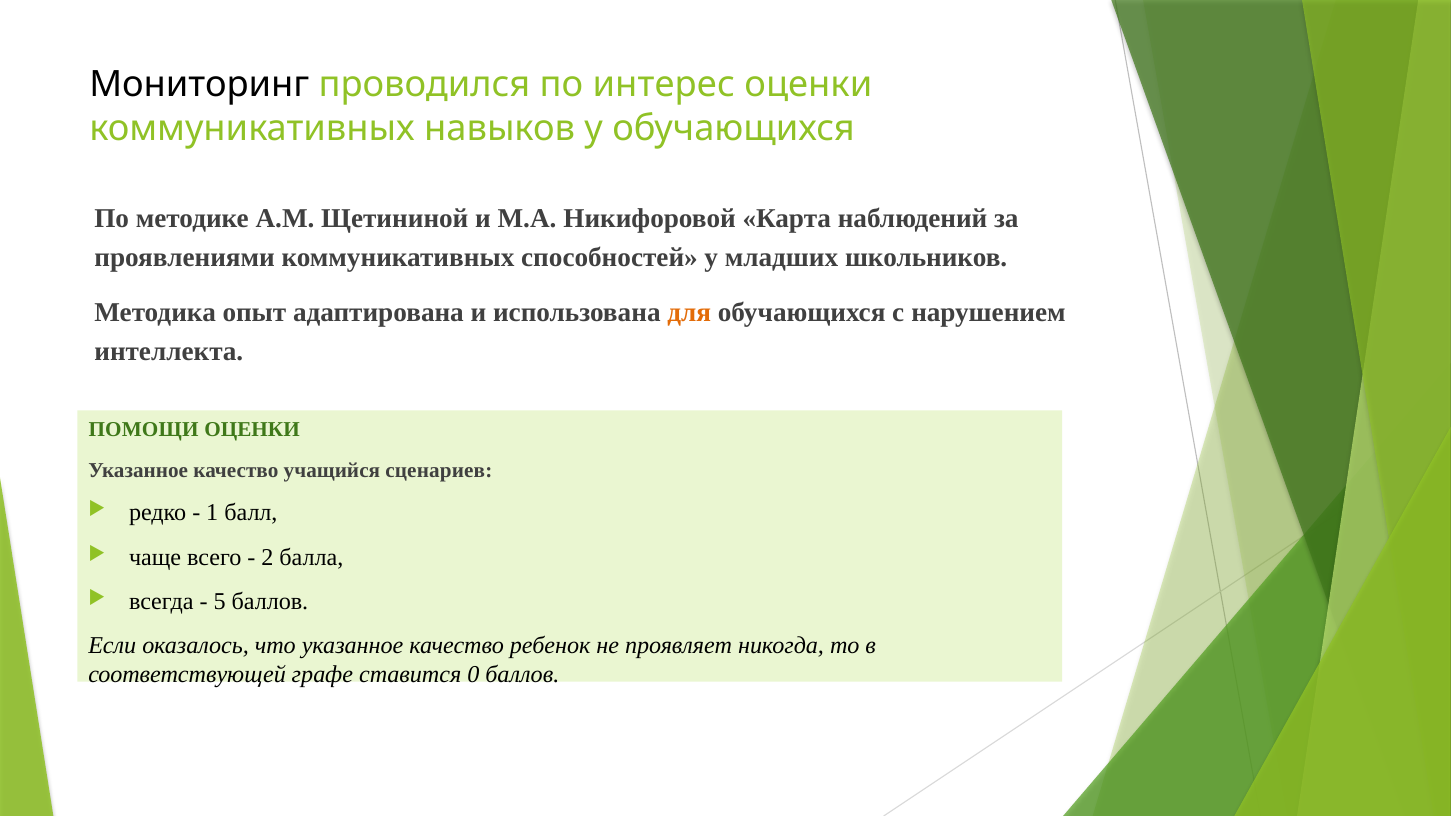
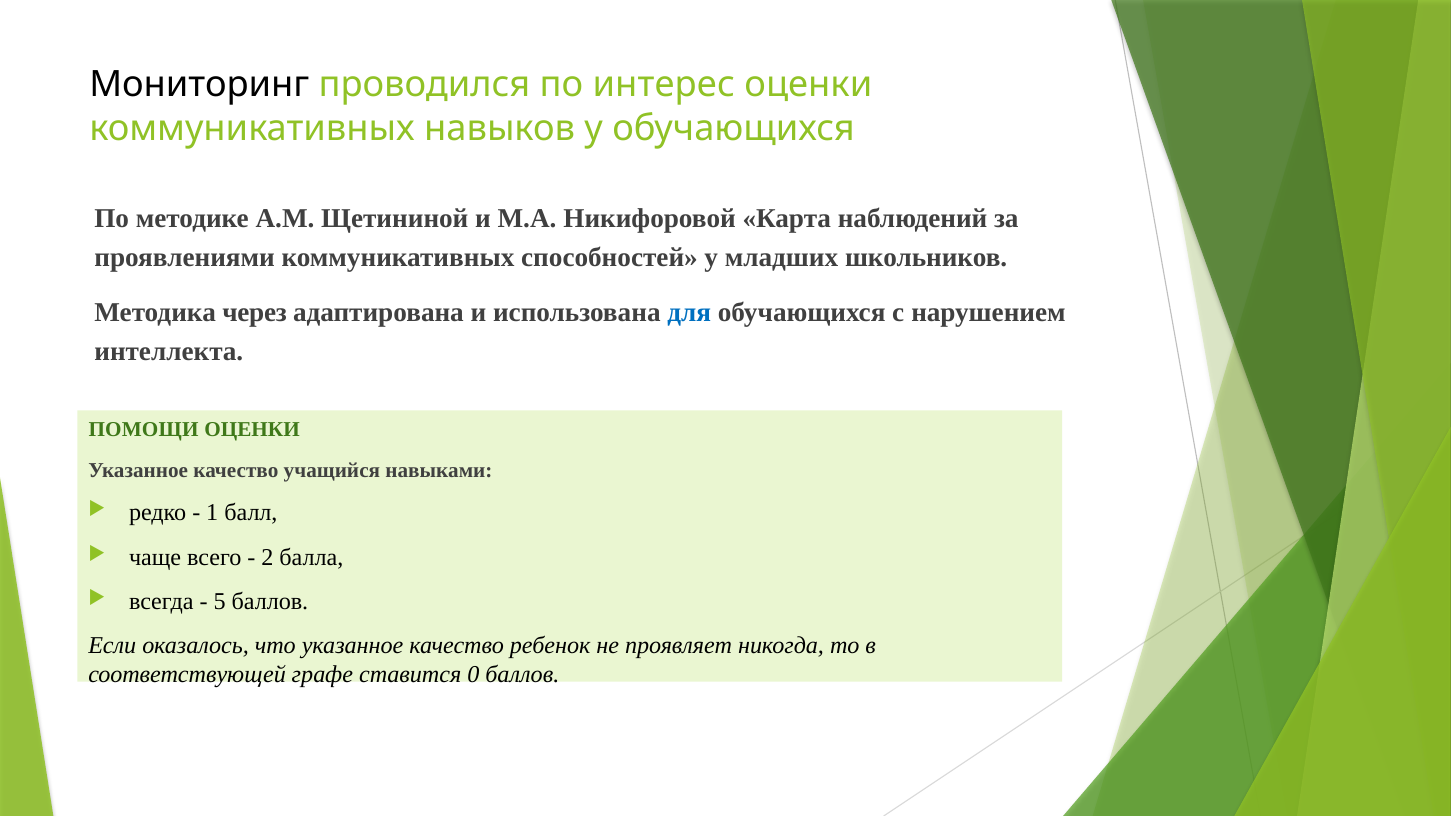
опыт: опыт -> через (255, 312)
для colour: orange -> blue (689, 312)
сценариев: сценариев -> навыками (439, 471)
